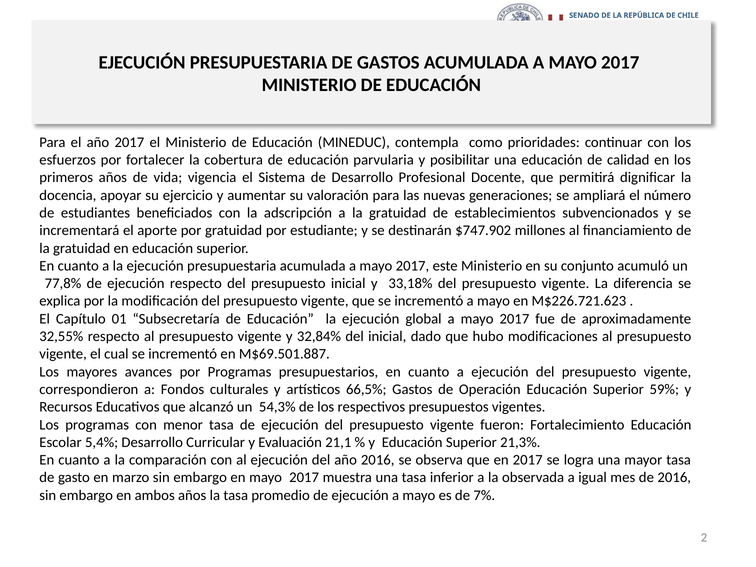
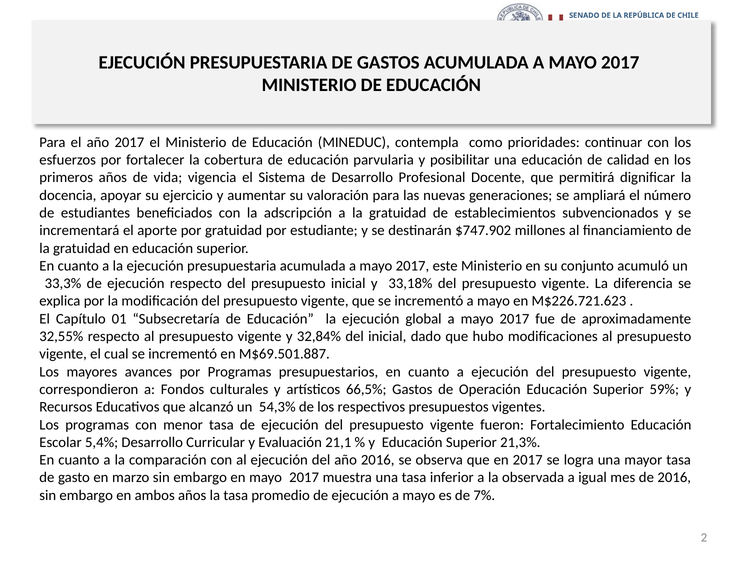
77,8%: 77,8% -> 33,3% (63, 283)
